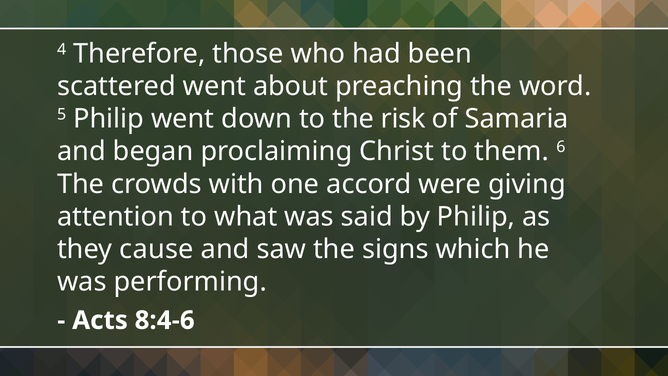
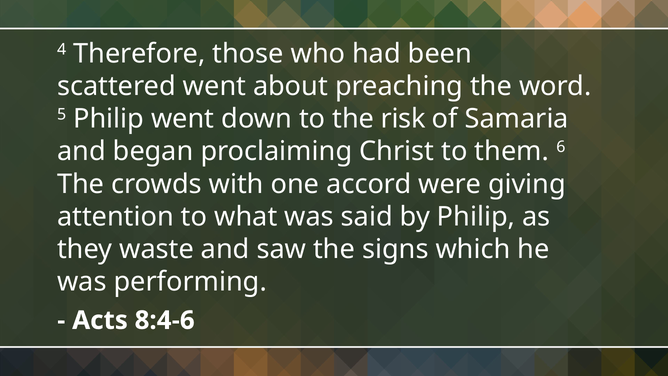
cause: cause -> waste (157, 249)
